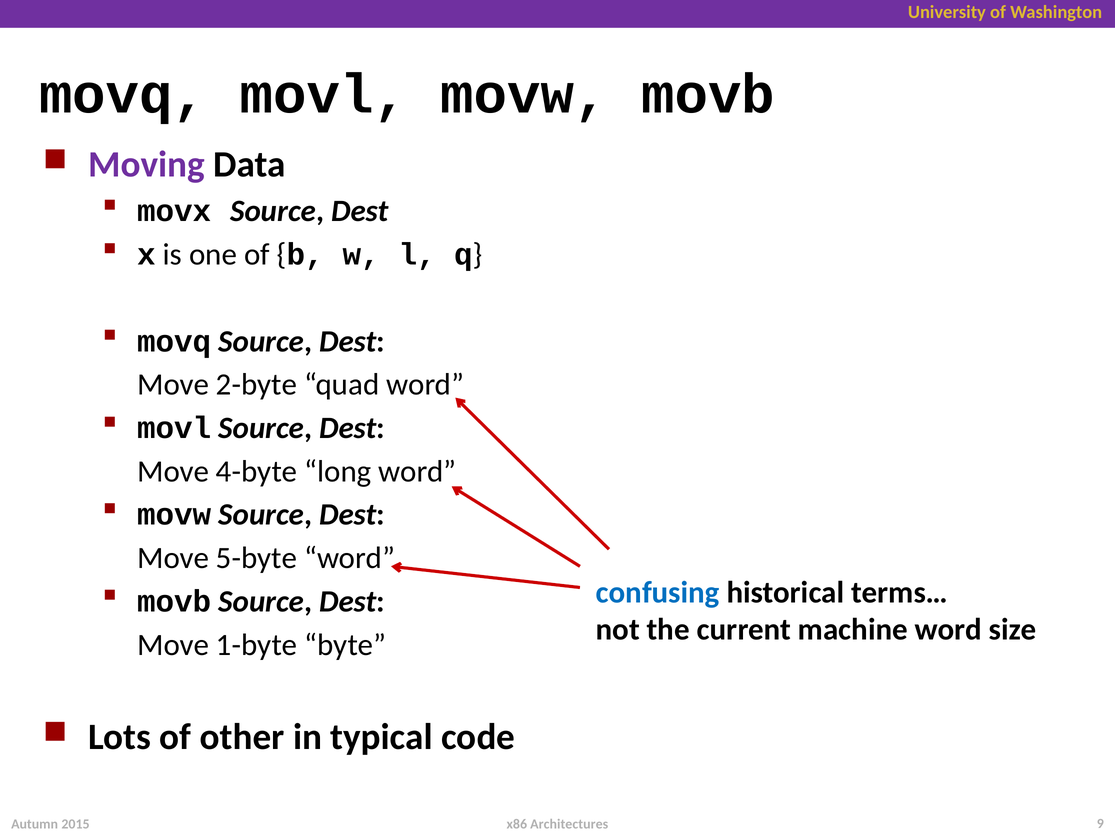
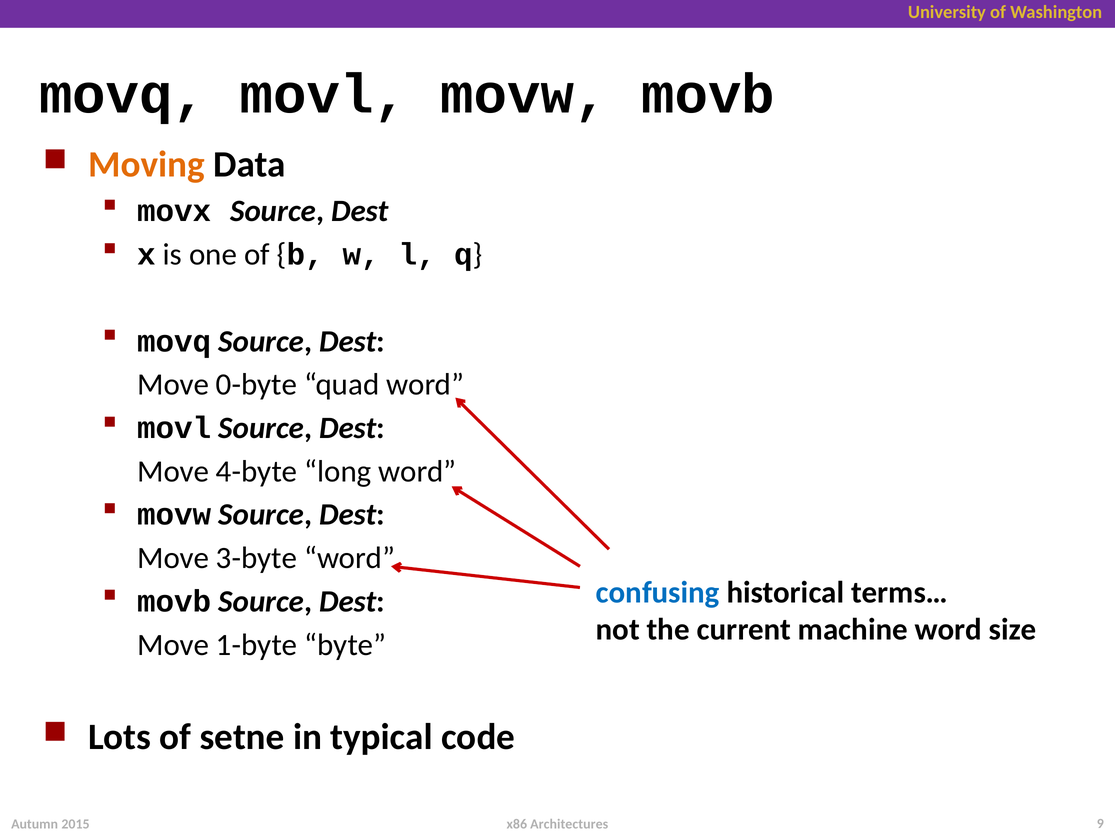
Moving colour: purple -> orange (147, 165)
2-byte: 2-byte -> 0-byte (257, 385)
5-byte: 5-byte -> 3-byte (257, 558)
other: other -> setne (242, 737)
